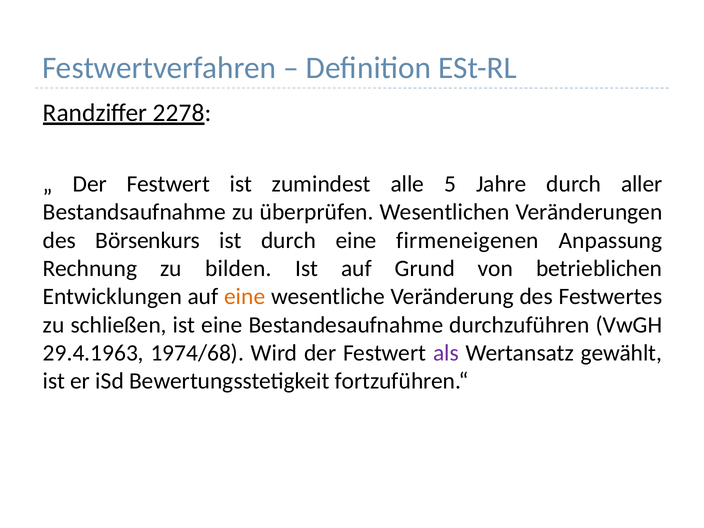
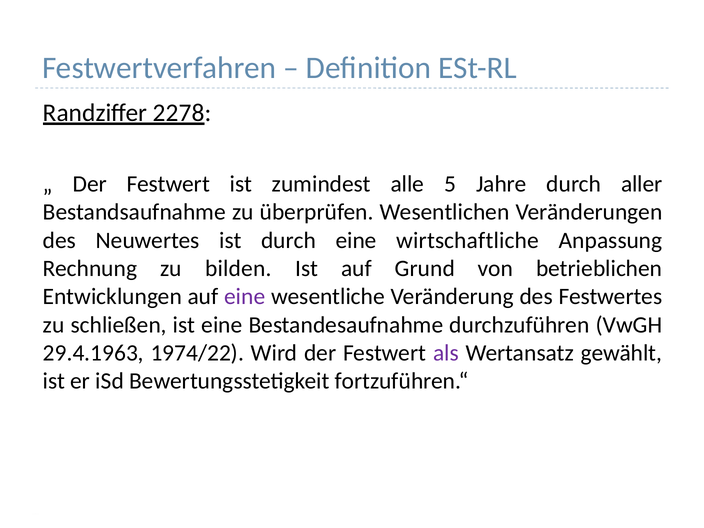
Börsenkurs: Börsenkurs -> Neuwertes (148, 240)
firmeneigenen: firmeneigenen -> wirtschaftliche (468, 240)
eine colour: orange -> purple (245, 297)
1974/68: 1974/68 -> 1974/22 (197, 353)
